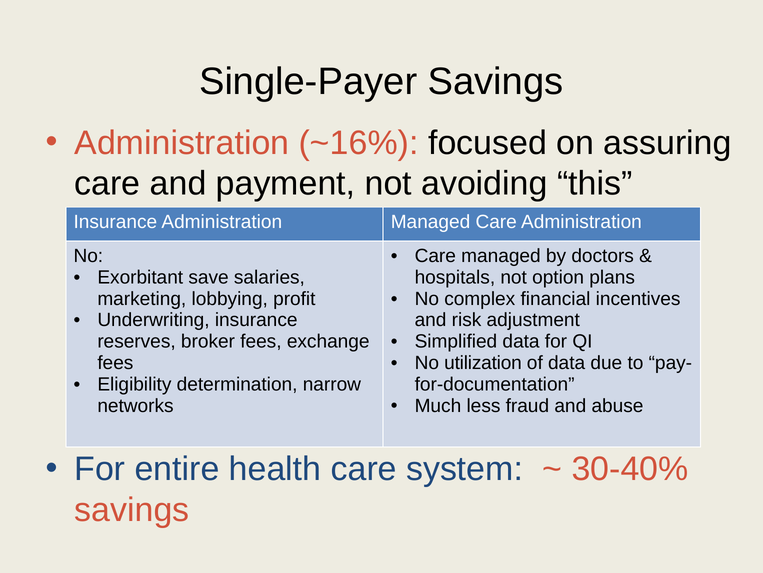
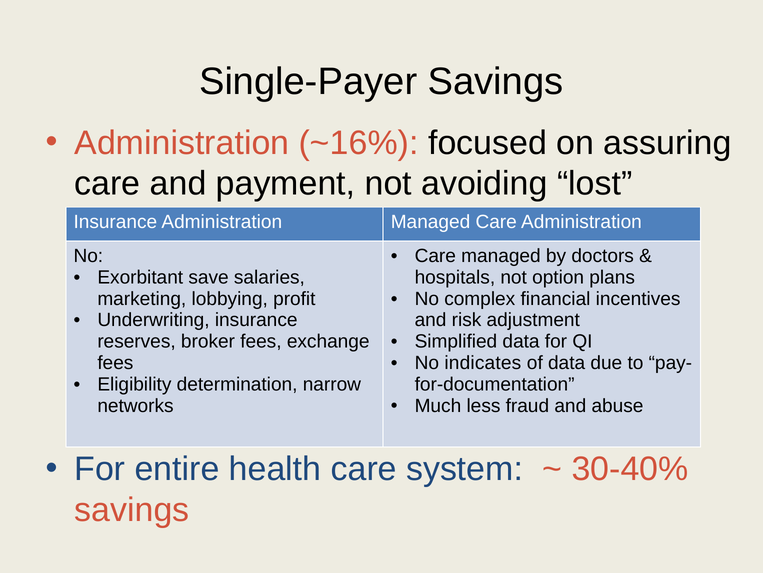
this: this -> lost (595, 183)
utilization: utilization -> indicates (483, 362)
